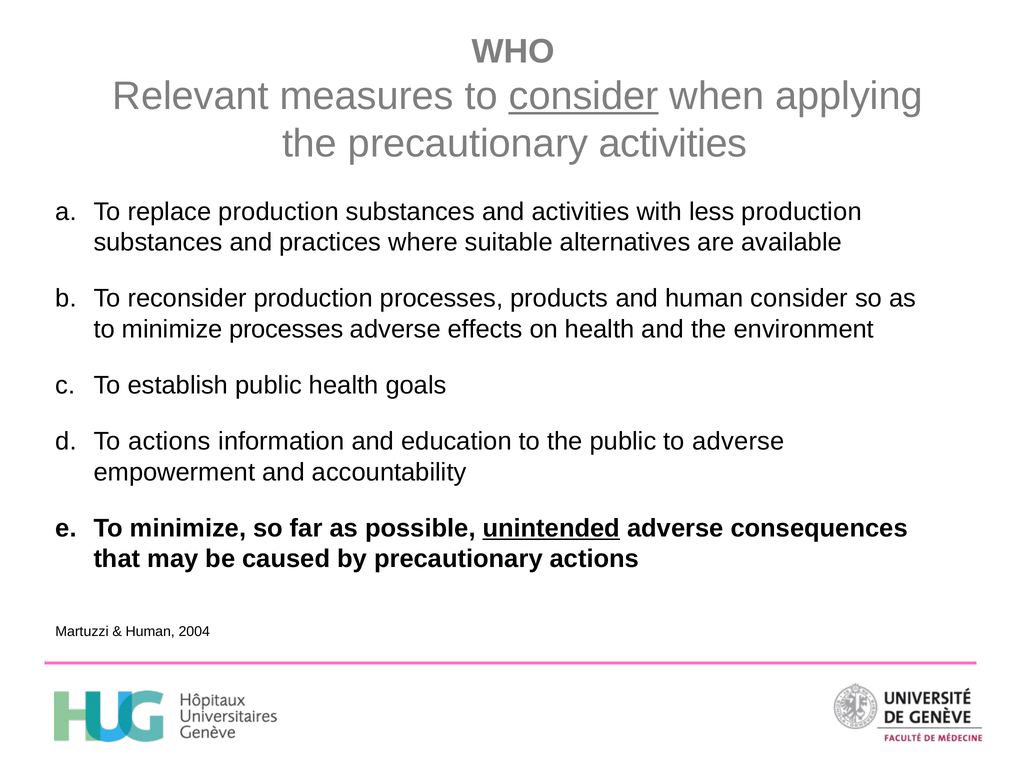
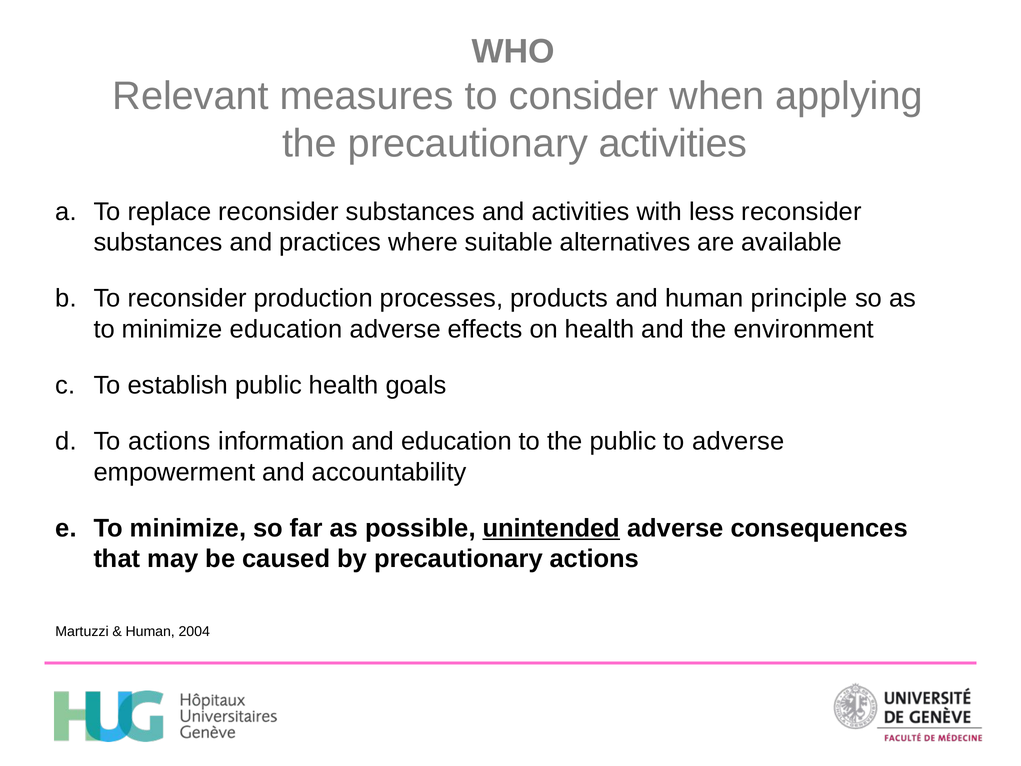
consider underline: present -> none (584, 96)
replace production: production -> reconsider (278, 212)
less production: production -> reconsider (802, 212)
human consider: consider -> principle (799, 298)
minimize processes: processes -> education (286, 329)
